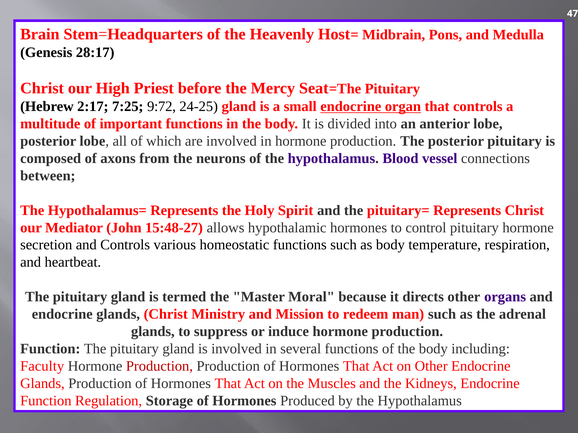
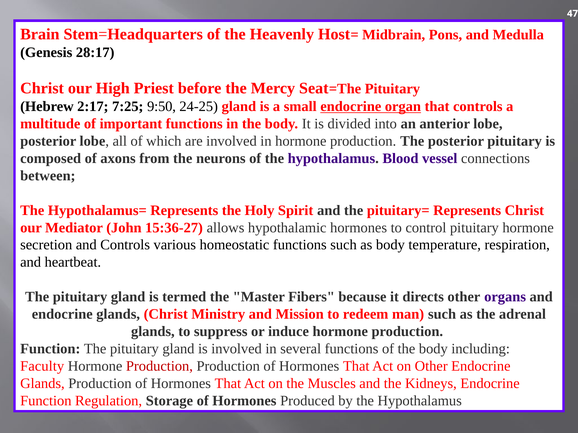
9:72: 9:72 -> 9:50 (162, 106)
15:48-27: 15:48-27 -> 15:36-27 (174, 228)
Moral: Moral -> Fibers (312, 297)
